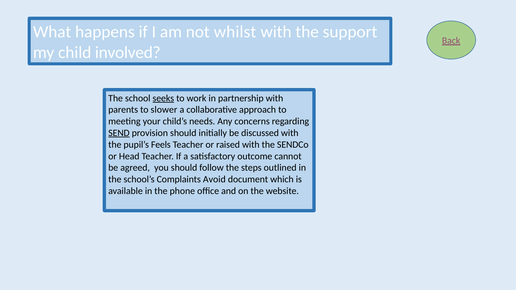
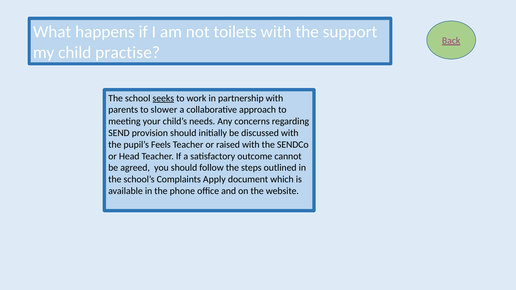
whilst: whilst -> toilets (235, 32)
involved: involved -> practise (128, 52)
SEND underline: present -> none (119, 133)
Avoid: Avoid -> Apply (214, 180)
